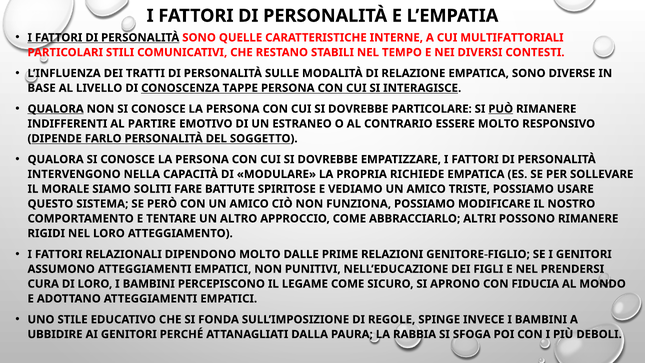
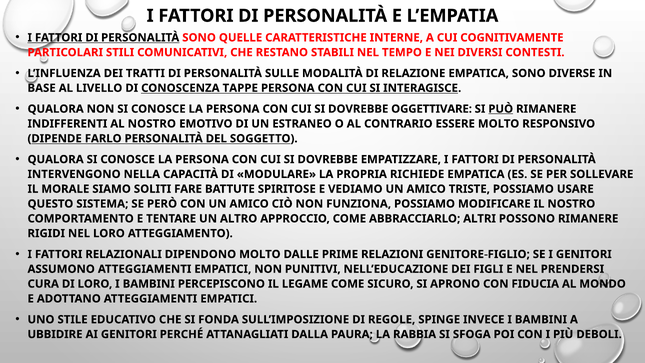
MULTIFATTORIALI: MULTIFATTORIALI -> COGNITIVAMENTE (512, 38)
QUALORA underline: present -> none (56, 109)
PARTICOLARE: PARTICOLARE -> OGGETTIVARE (432, 109)
AL PARTIRE: PARTIRE -> NOSTRO (152, 124)
